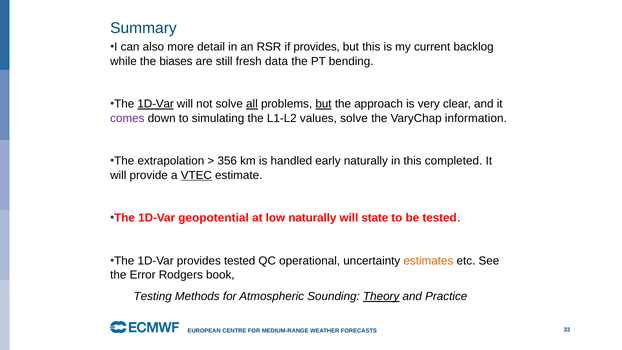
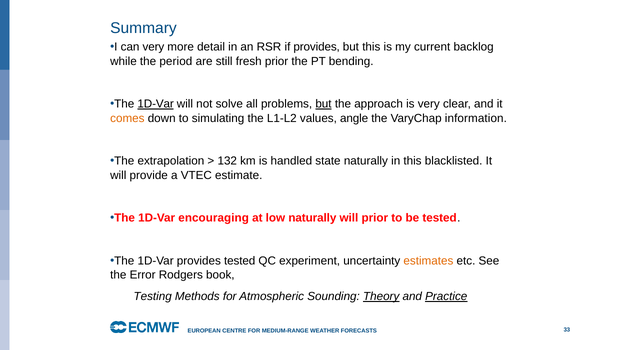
can also: also -> very (153, 47)
biases: biases -> period (176, 61)
fresh data: data -> prior (277, 61)
all underline: present -> none (252, 104)
comes colour: purple -> orange (127, 118)
values solve: solve -> angle (354, 118)
356: 356 -> 132 (227, 161)
early: early -> state (328, 161)
completed: completed -> blacklisted (454, 161)
VTEC underline: present -> none (196, 175)
geopotential: geopotential -> encouraging (214, 218)
will state: state -> prior (375, 218)
operational: operational -> experiment (310, 261)
Practice underline: none -> present (446, 296)
